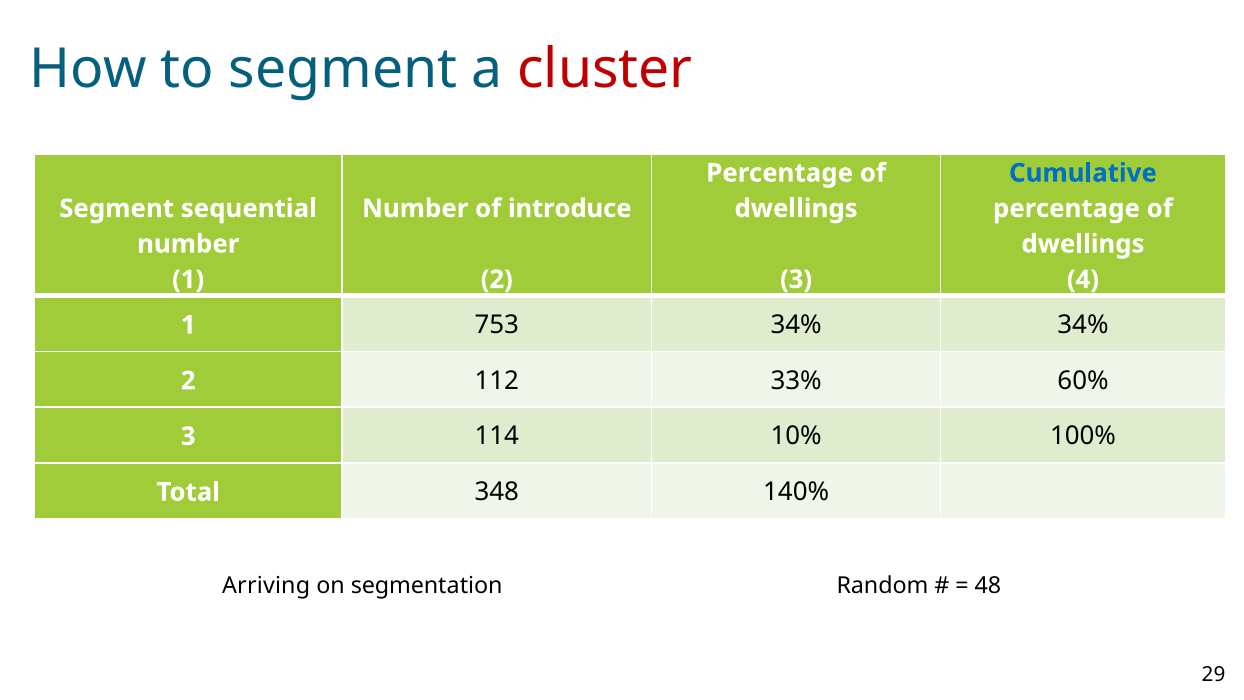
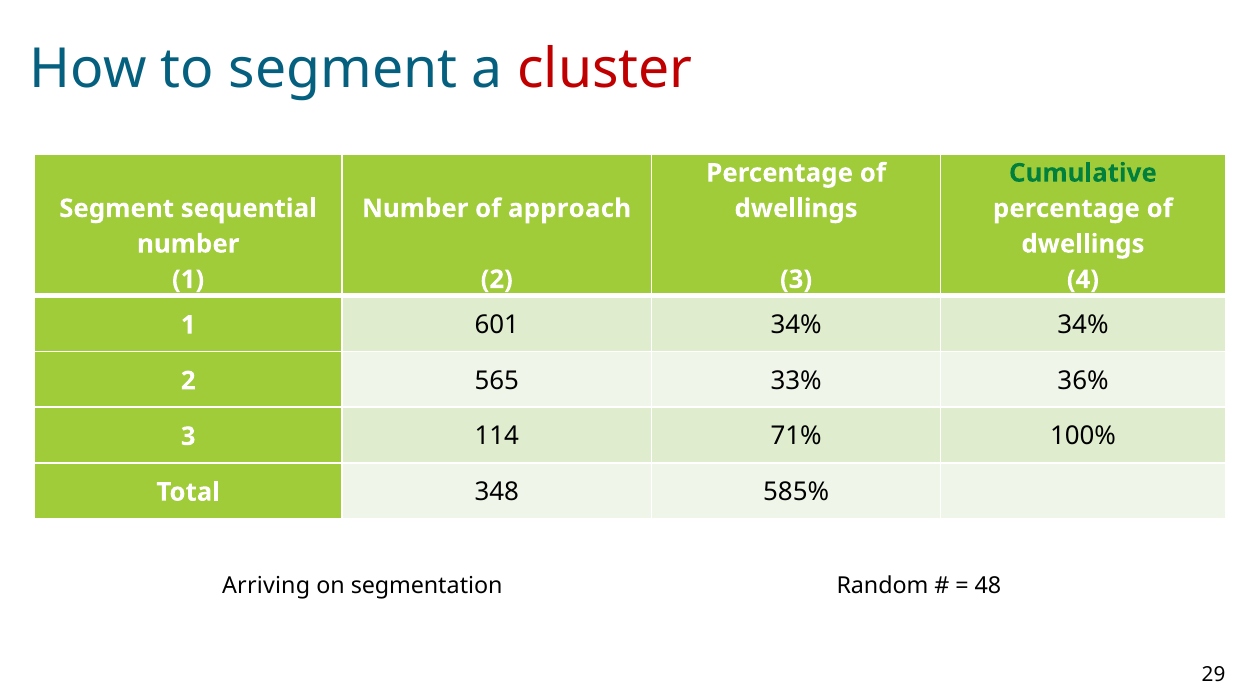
Cumulative colour: blue -> green (1083, 173)
introduce: introduce -> approach (570, 208)
753: 753 -> 601 (497, 325)
112: 112 -> 565 (497, 381)
60%: 60% -> 36% (1083, 381)
10%: 10% -> 71% (796, 436)
140%: 140% -> 585% (796, 492)
